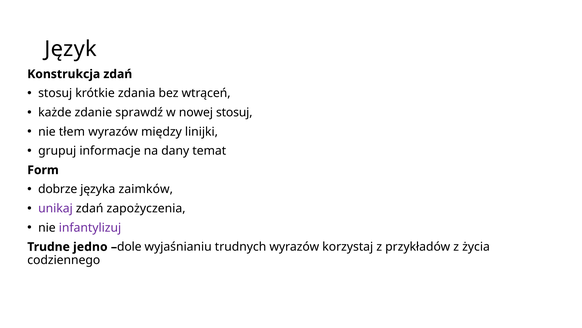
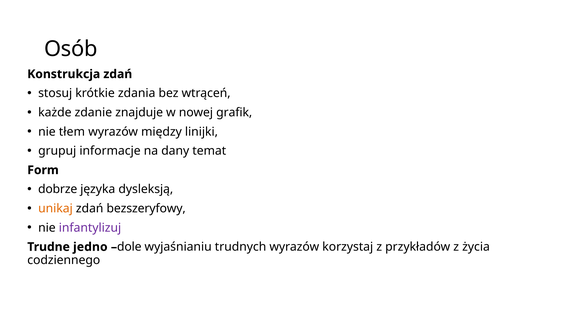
Język: Język -> Osób (71, 49)
sprawdź: sprawdź -> znajduje (139, 112)
nowej stosuj: stosuj -> grafik (234, 112)
zaimków: zaimków -> dysleksją (146, 189)
unikaj colour: purple -> orange (55, 208)
zapożyczenia: zapożyczenia -> bezszeryfowy (146, 208)
